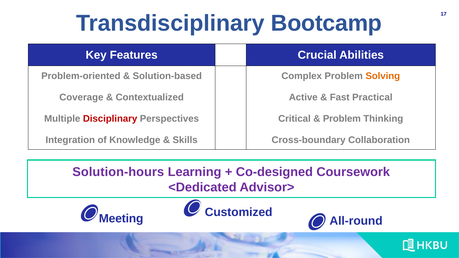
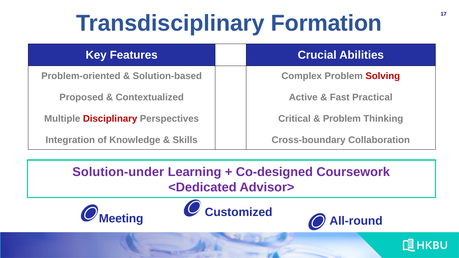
Bootcamp: Bootcamp -> Formation (326, 23)
Solving colour: orange -> red (383, 76)
Coverage: Coverage -> Proposed (81, 97)
Solution-hours: Solution-hours -> Solution-under (118, 172)
